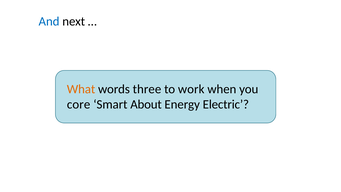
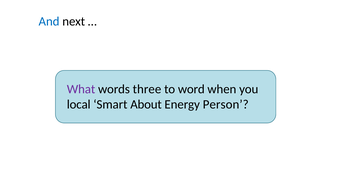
What colour: orange -> purple (81, 89)
work: work -> word (191, 89)
core: core -> local (79, 104)
Electric: Electric -> Person (226, 104)
